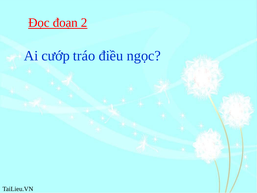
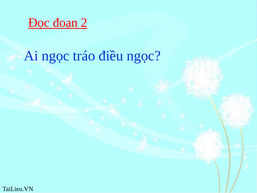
Ai cướp: cướp -> ngọc (56, 56)
